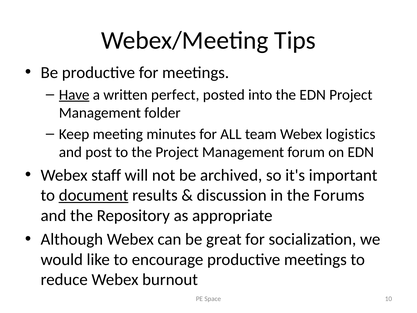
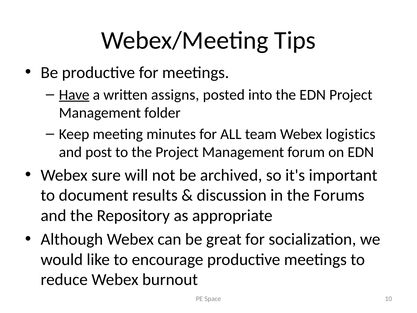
perfect: perfect -> assigns (175, 95)
staff: staff -> sure (106, 175)
document underline: present -> none (94, 195)
